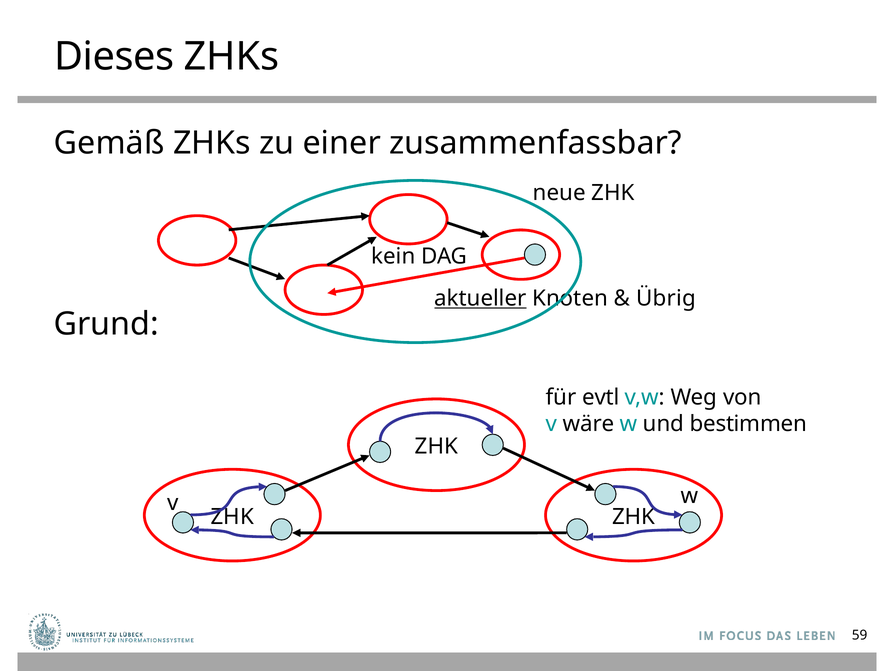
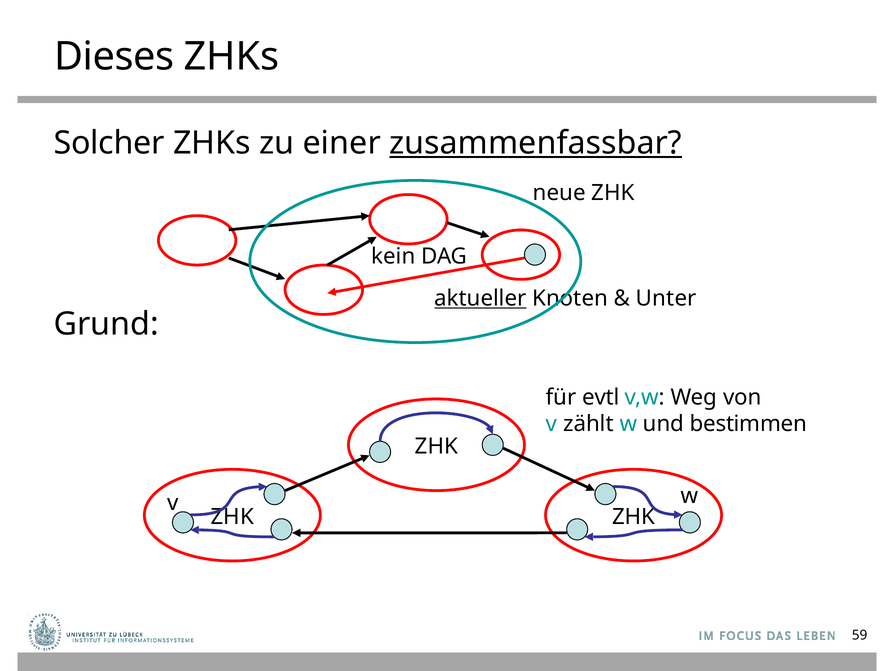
Gemäß: Gemäß -> Solcher (109, 143)
zusammenfassbar underline: none -> present (536, 143)
Übrig: Übrig -> Unter (666, 298)
wäre: wäre -> zählt (588, 424)
